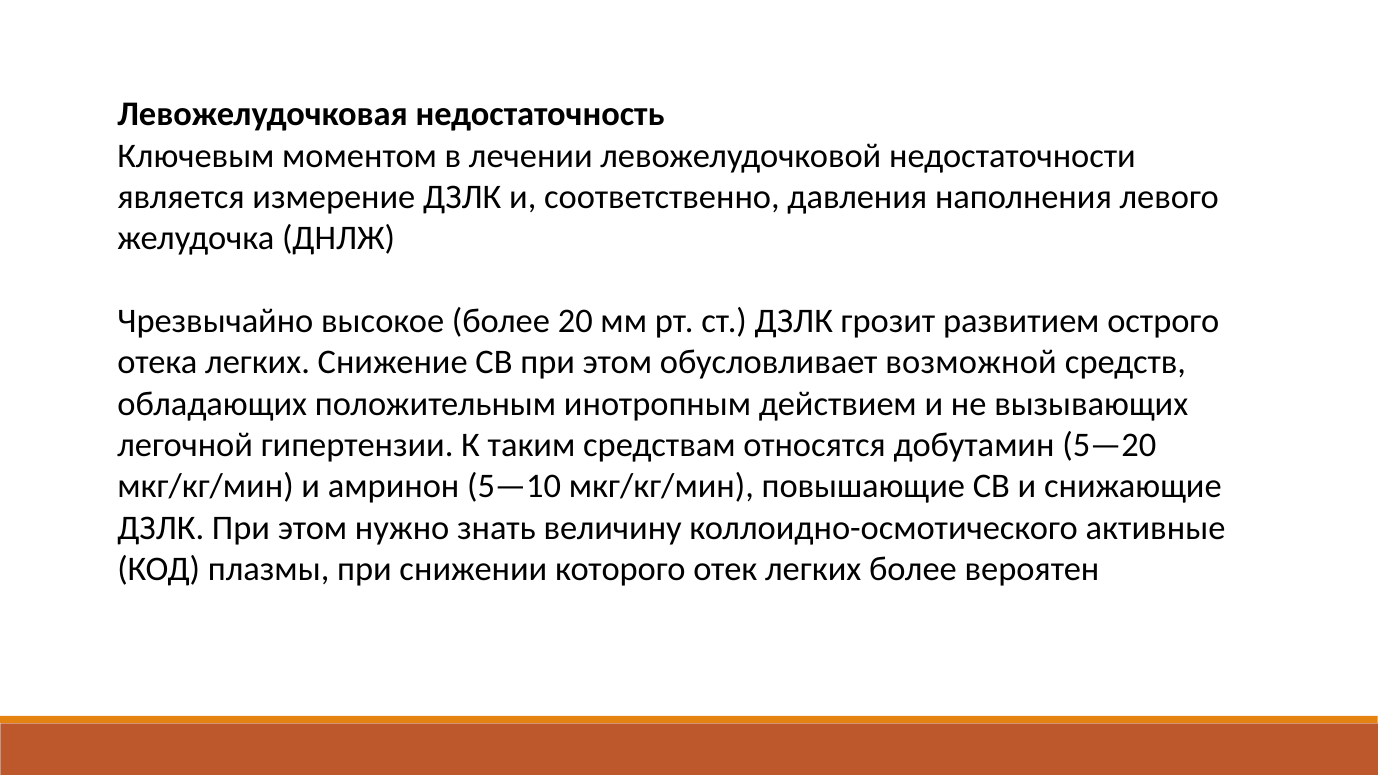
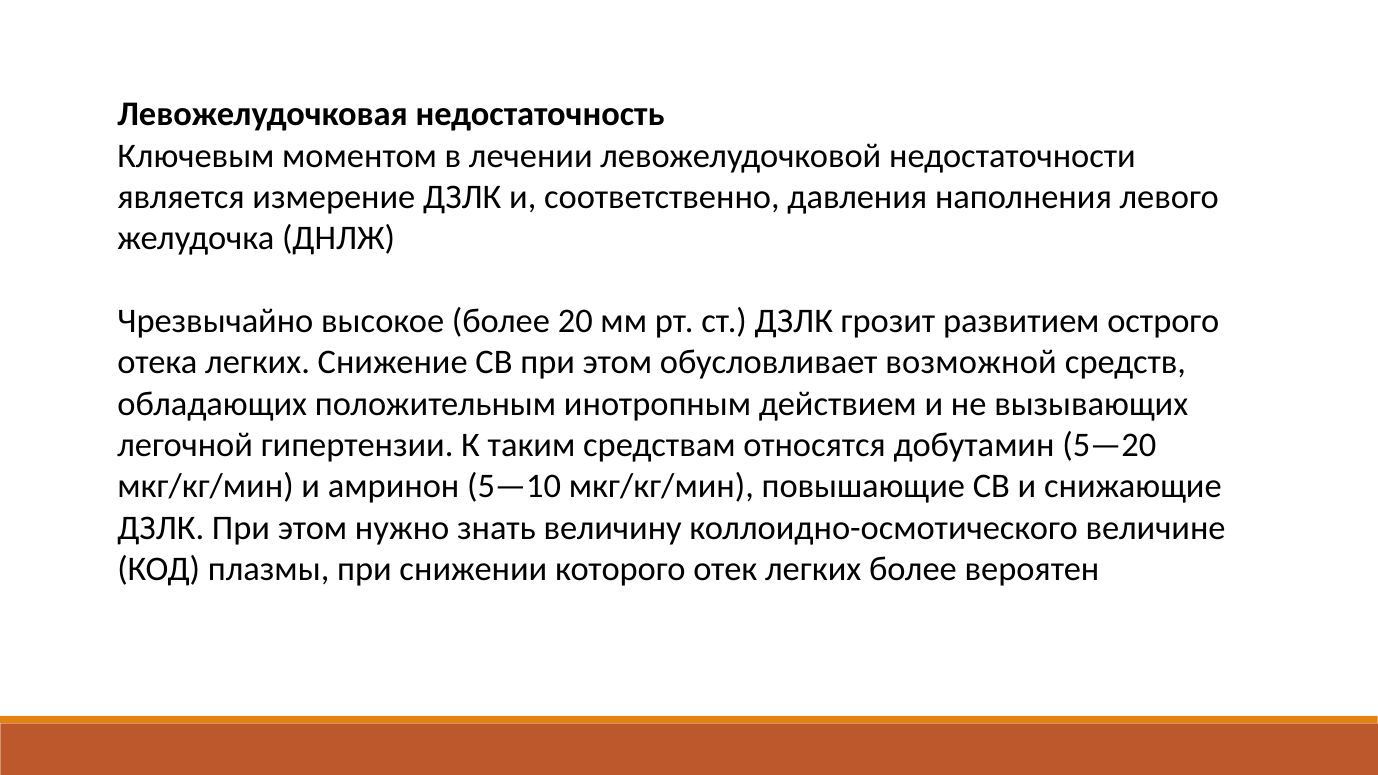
активные: активные -> величине (1156, 528)
